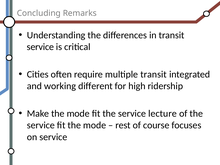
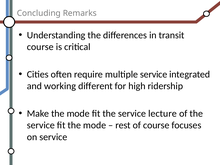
service: service -> course (40, 47)
multiple transit: transit -> service (154, 74)
